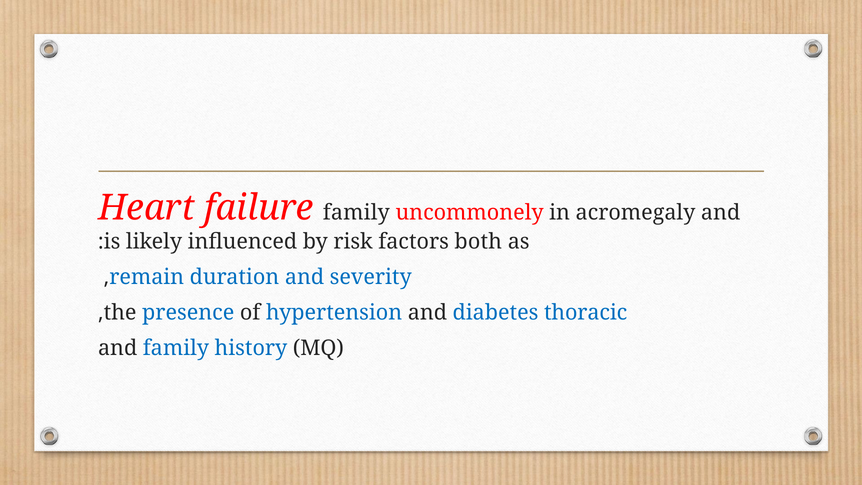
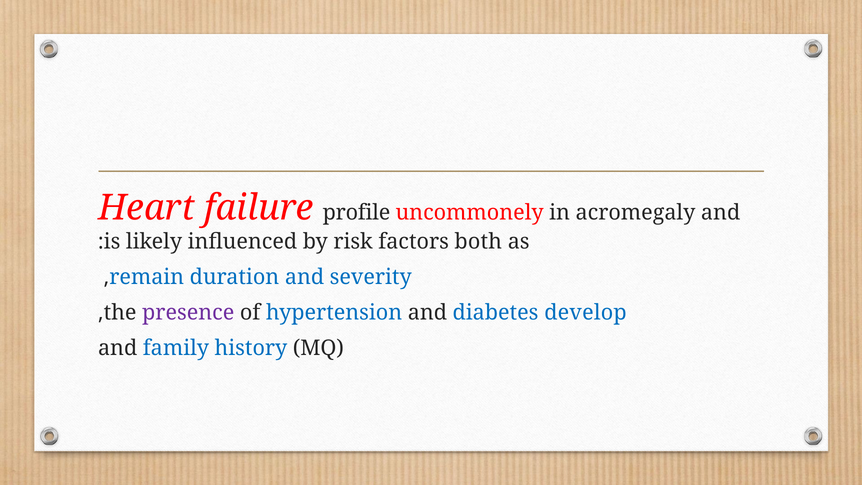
failure family: family -> profile (356, 213)
presence colour: blue -> purple (188, 313)
thoracic: thoracic -> develop (585, 313)
